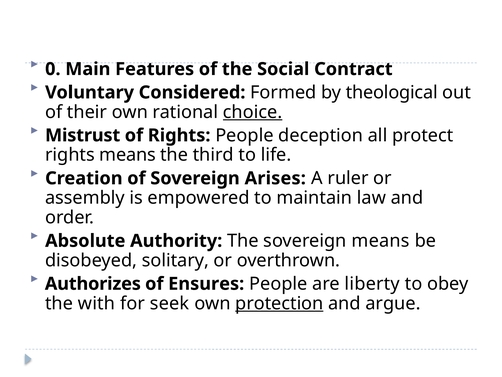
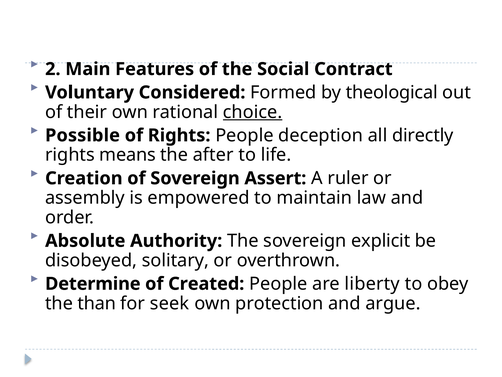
0: 0 -> 2 (53, 69)
Mistrust: Mistrust -> Possible (83, 135)
protect: protect -> directly (423, 135)
third: third -> after (213, 155)
Arises: Arises -> Assert (275, 178)
sovereign means: means -> explicit (381, 241)
Authorizes: Authorizes -> Determine (93, 283)
Ensures: Ensures -> Created (206, 283)
with: with -> than (97, 303)
protection underline: present -> none (279, 303)
